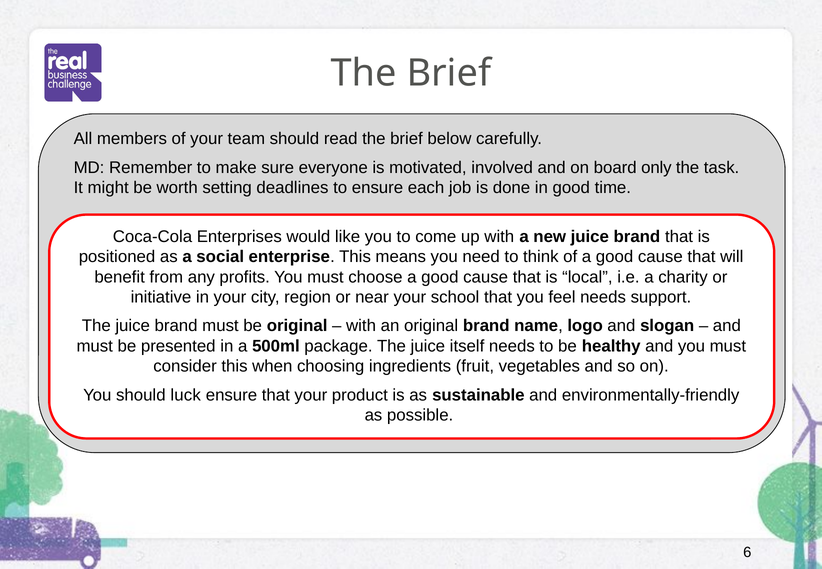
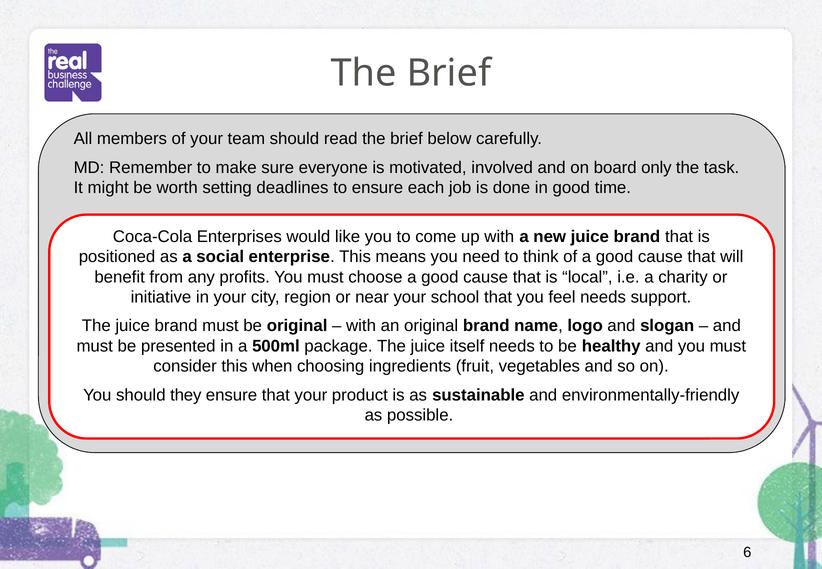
luck: luck -> they (186, 395)
